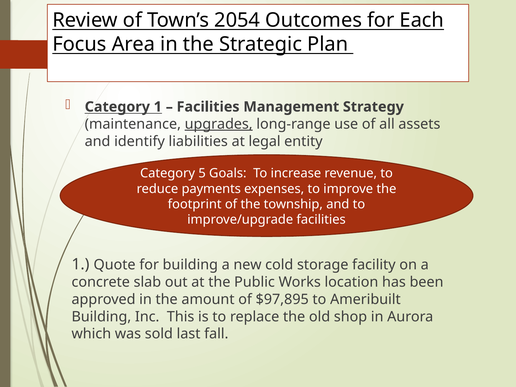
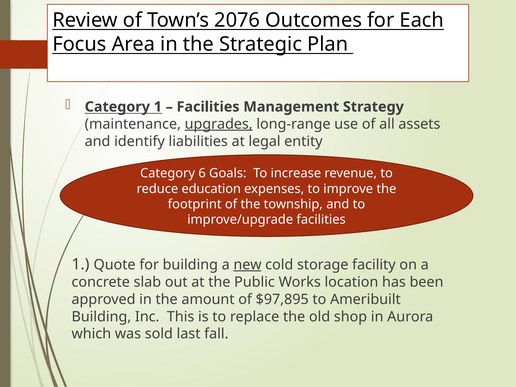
2054: 2054 -> 2076 (237, 20)
5: 5 -> 6 (202, 173)
payments: payments -> education (211, 189)
new underline: none -> present (248, 265)
